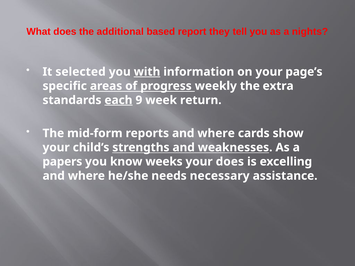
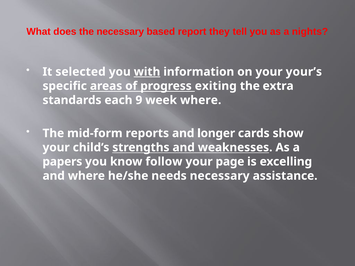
the additional: additional -> necessary (120, 32)
page’s: page’s -> your’s (304, 72)
weekly: weekly -> exiting (216, 86)
each underline: present -> none (118, 100)
week return: return -> where (201, 100)
reports and where: where -> longer (216, 133)
weeks: weeks -> follow (164, 162)
your does: does -> page (230, 162)
